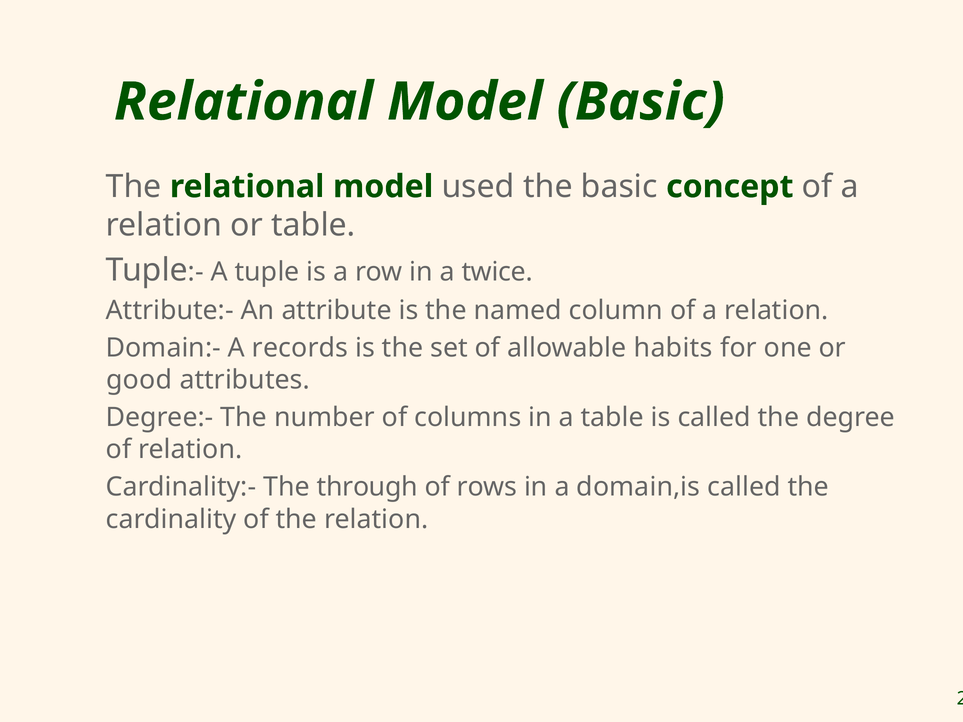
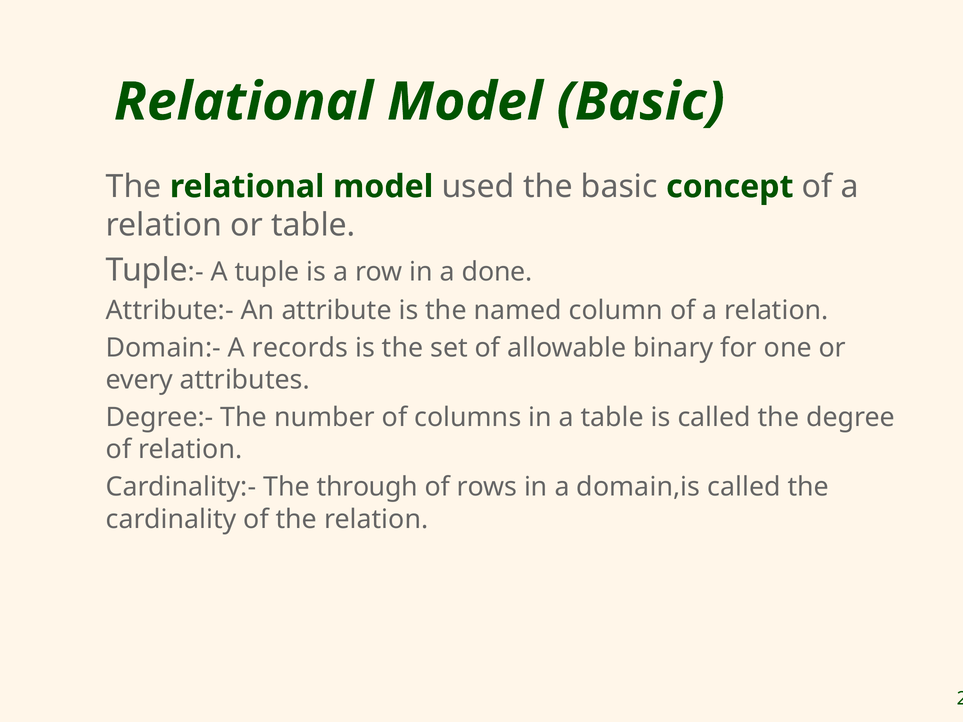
twice: twice -> done (497, 272)
habits: habits -> binary (673, 348)
good: good -> every (139, 380)
